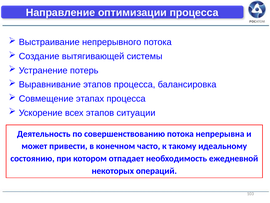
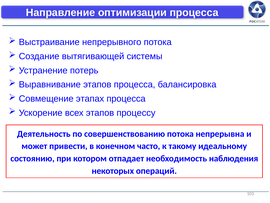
ситуации: ситуации -> процессу (136, 113)
ежедневной: ежедневной -> наблюдения (234, 158)
